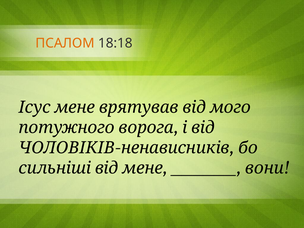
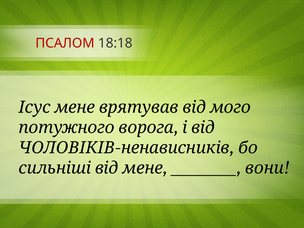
ПСАЛОМ colour: orange -> red (65, 43)
